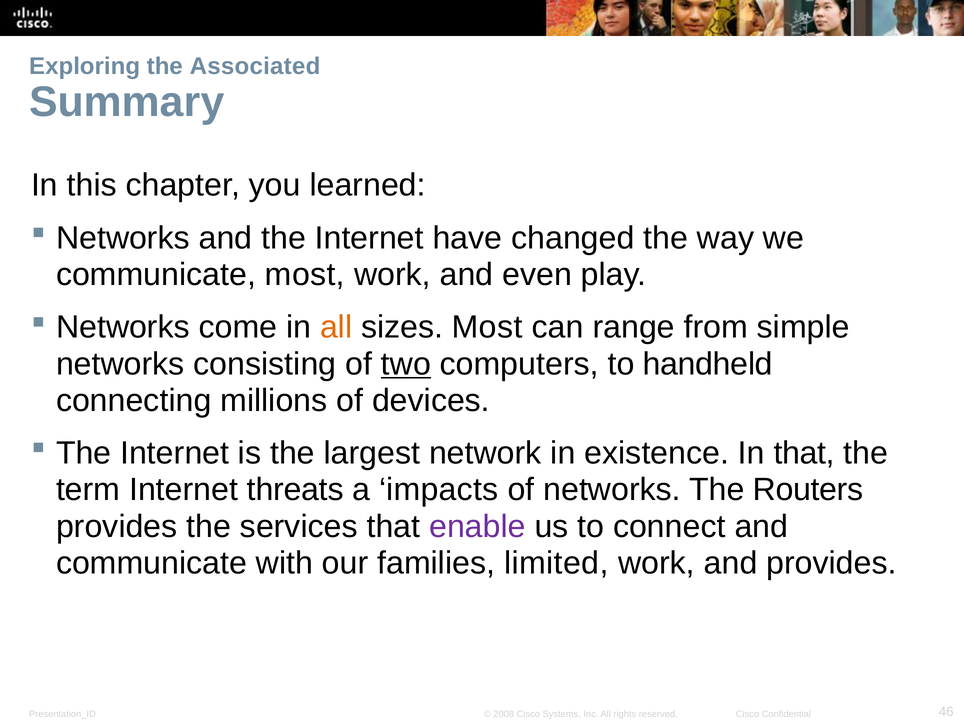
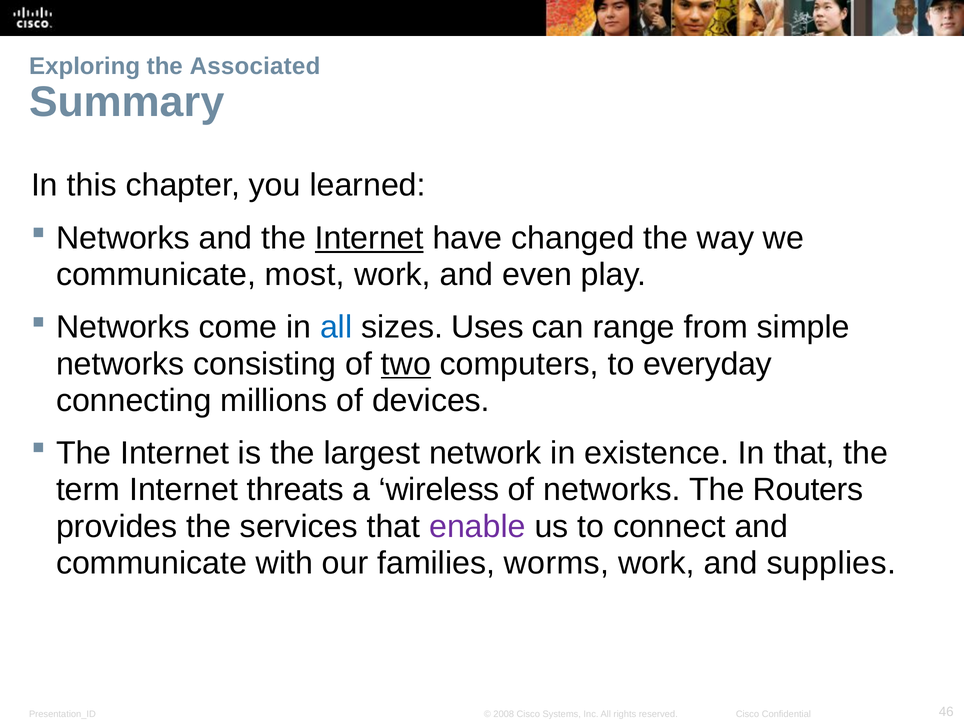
Internet underline: none -> present (369, 238)
all colour: orange -> blue (336, 327)
sizes Most: Most -> Uses (487, 327)
handheld: handheld -> everyday (708, 364)
impacts: impacts -> wireless (439, 490)
limited: limited -> worms (556, 563)
and provides: provides -> supplies (831, 563)
